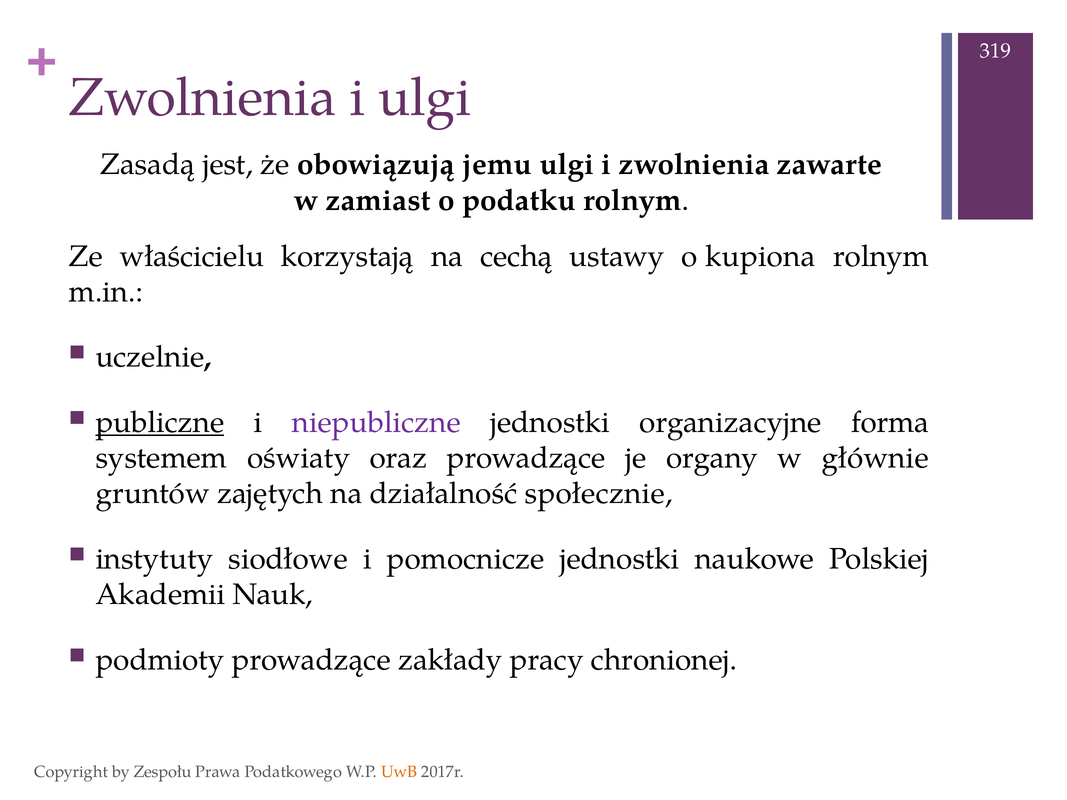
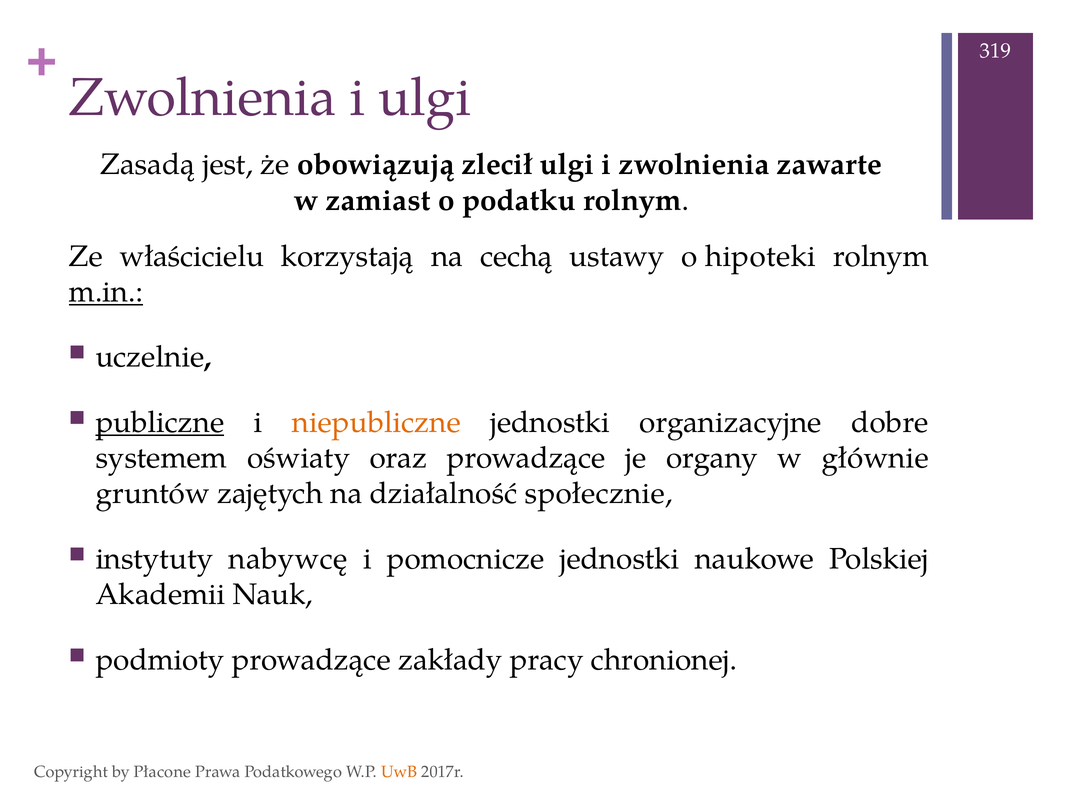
jemu: jemu -> zlecił (497, 165)
kupiona: kupiona -> hipoteki (760, 256)
m.in underline: none -> present (106, 292)
niepubliczne colour: purple -> orange (376, 423)
forma: forma -> dobre (890, 423)
siodłowe: siodłowe -> nabywcę (288, 559)
Zespołu: Zespołu -> Płacone (162, 772)
